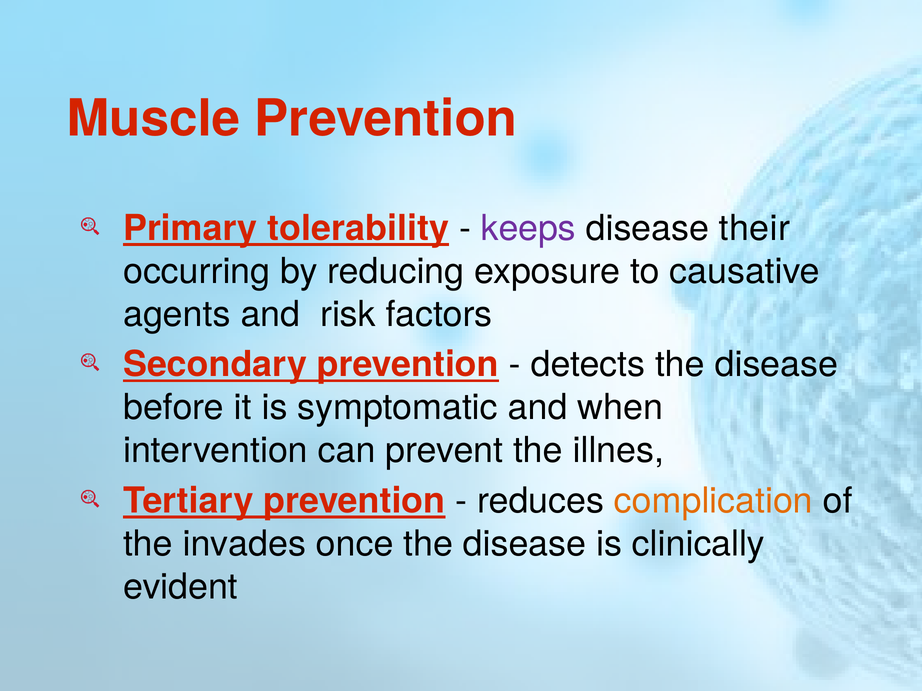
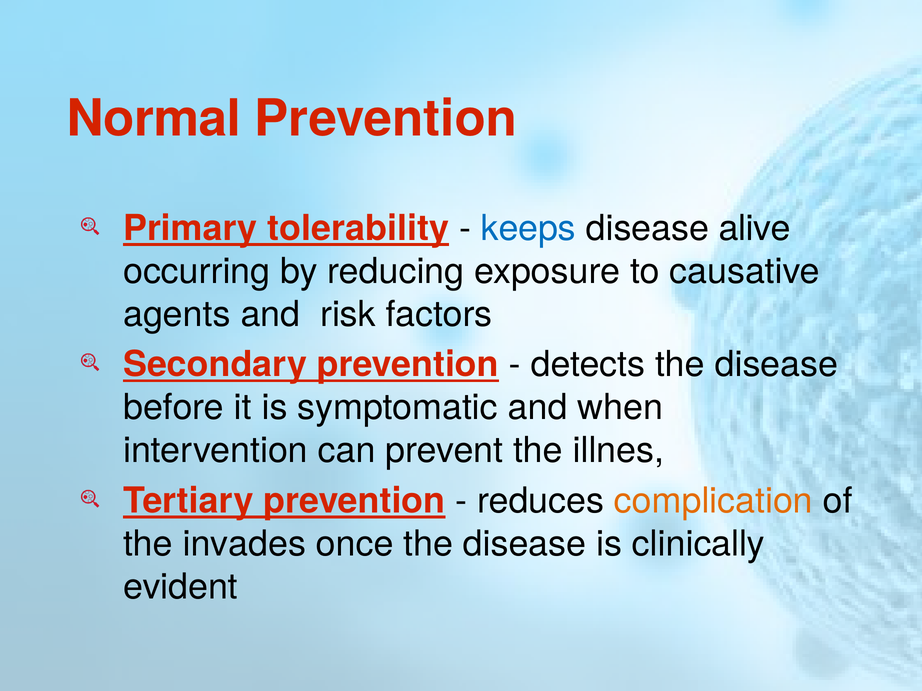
Muscle: Muscle -> Normal (154, 119)
keeps colour: purple -> blue (528, 228)
their: their -> alive (755, 228)
